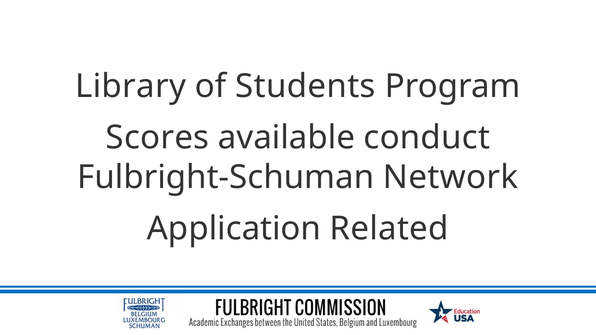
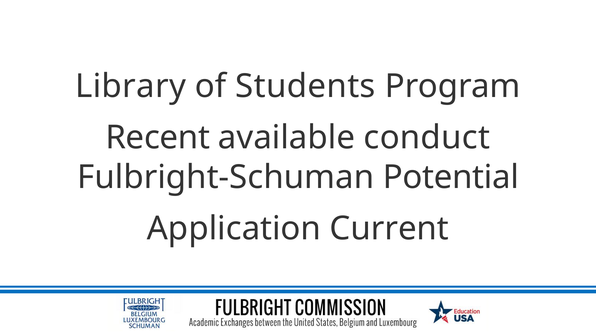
Scores: Scores -> Recent (158, 138)
Network: Network -> Potential (451, 177)
Related: Related -> Current (389, 229)
